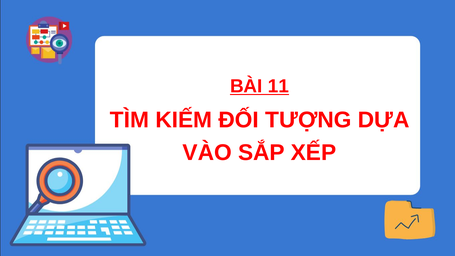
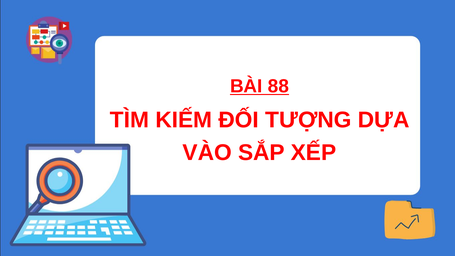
11: 11 -> 88 (278, 86)
